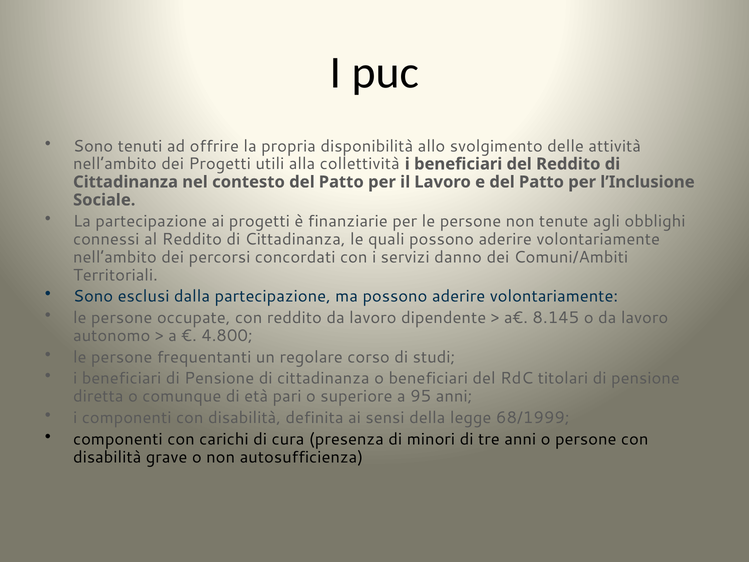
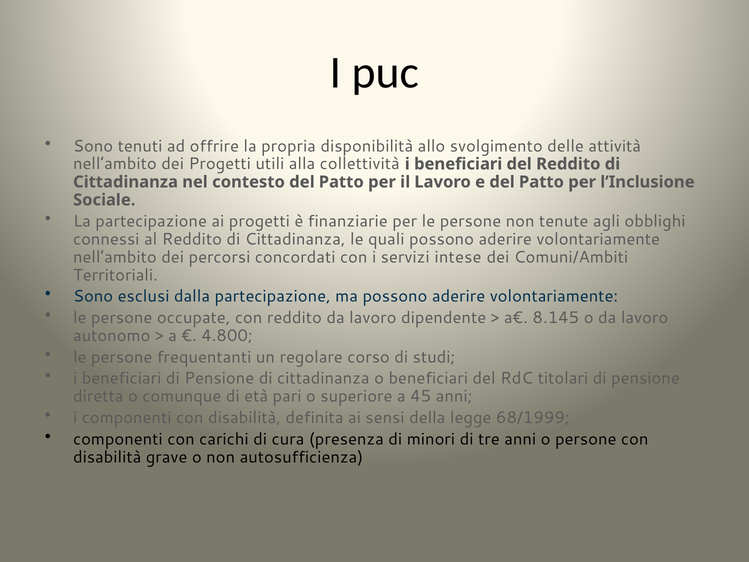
danno: danno -> intese (458, 257)
95: 95 -> 45 (421, 396)
